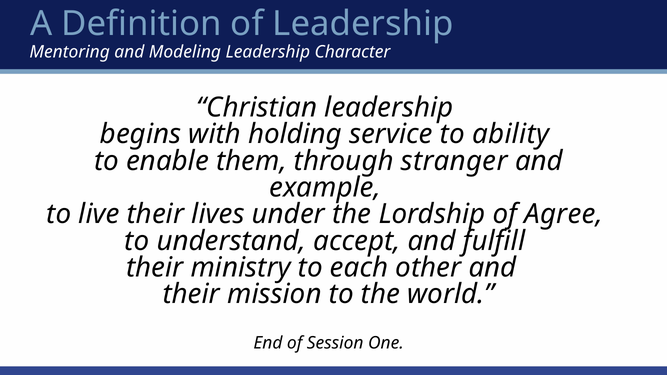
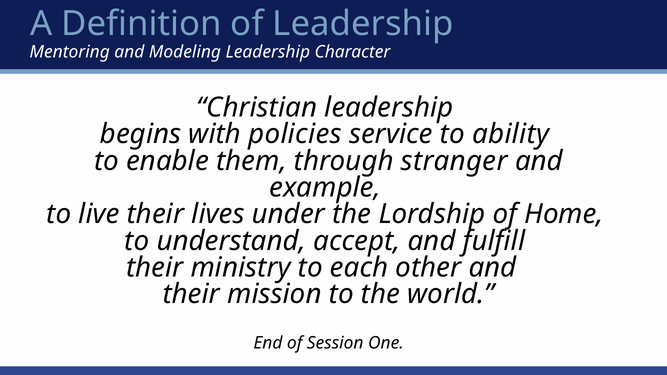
holding: holding -> policies (295, 134)
Agree: Agree -> Home (564, 214)
